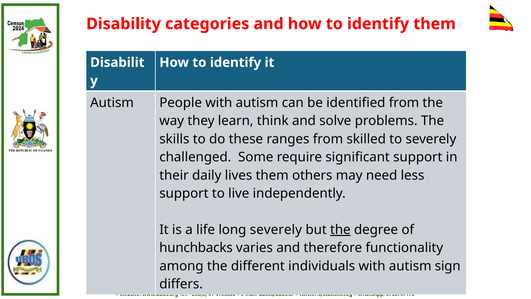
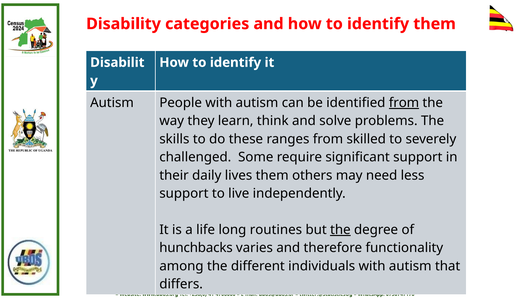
from underline: none -> present (404, 103)
long severely: severely -> routines (276, 230)
sign: sign -> that (448, 266)
